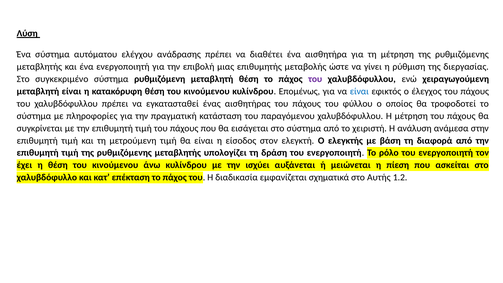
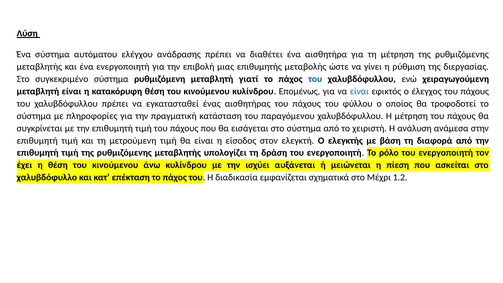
μεταβλητή θέση: θέση -> γιατί (249, 79)
του colour: purple -> blue (315, 79)
Αυτής: Αυτής -> Μέχρι (379, 178)
